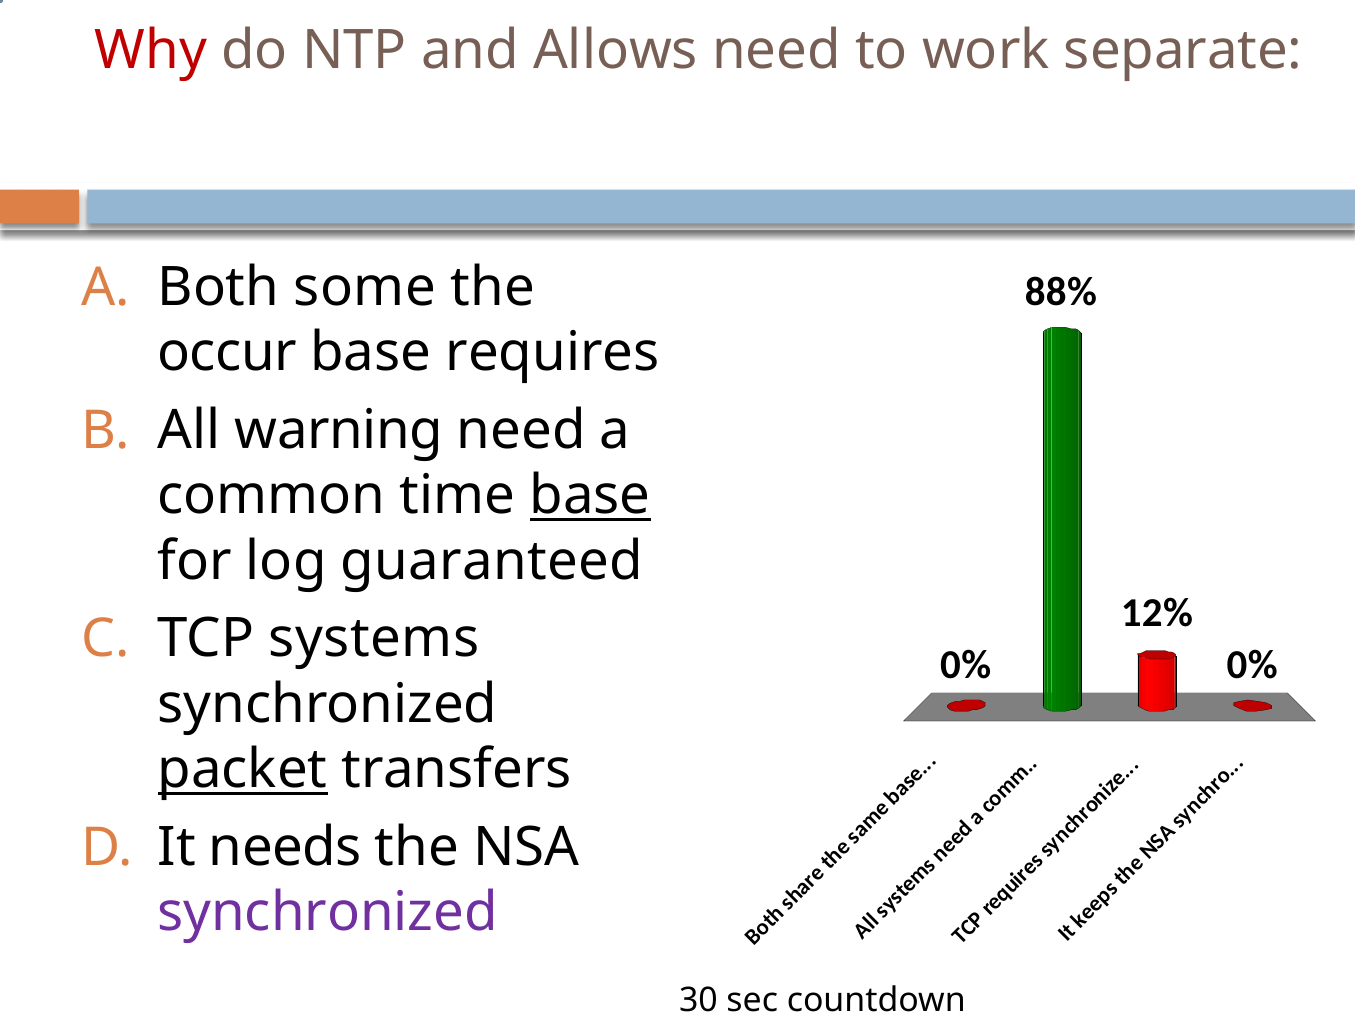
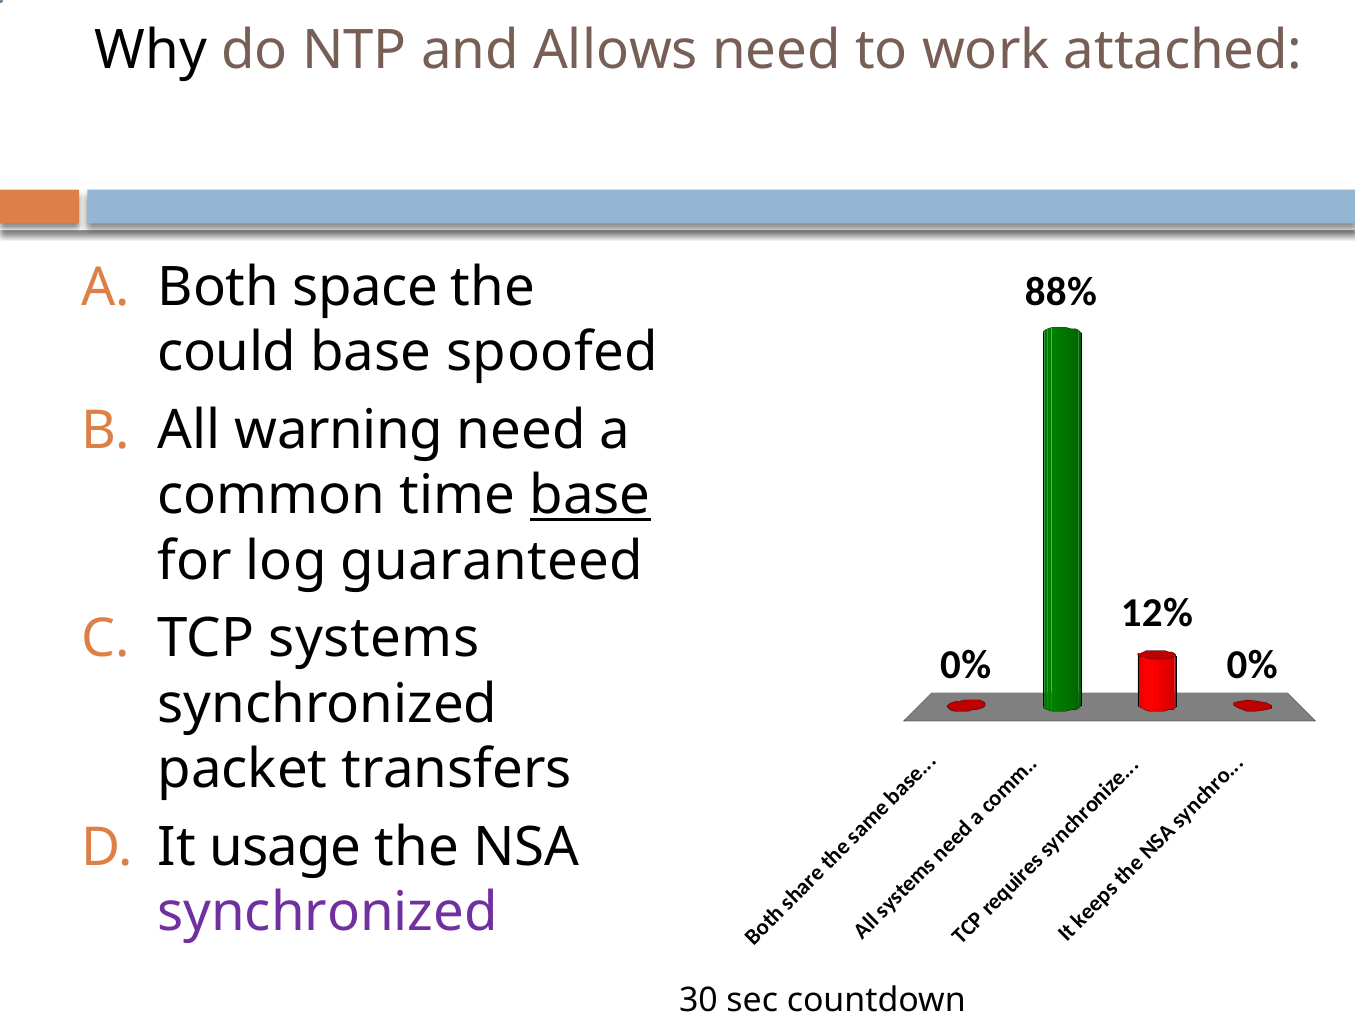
Why colour: red -> black (151, 50)
separate: separate -> attached (1183, 50)
some: some -> space (365, 287)
occur: occur -> could (227, 353)
requires: requires -> spoofed (552, 353)
packet underline: present -> none (243, 770)
needs: needs -> usage (285, 847)
